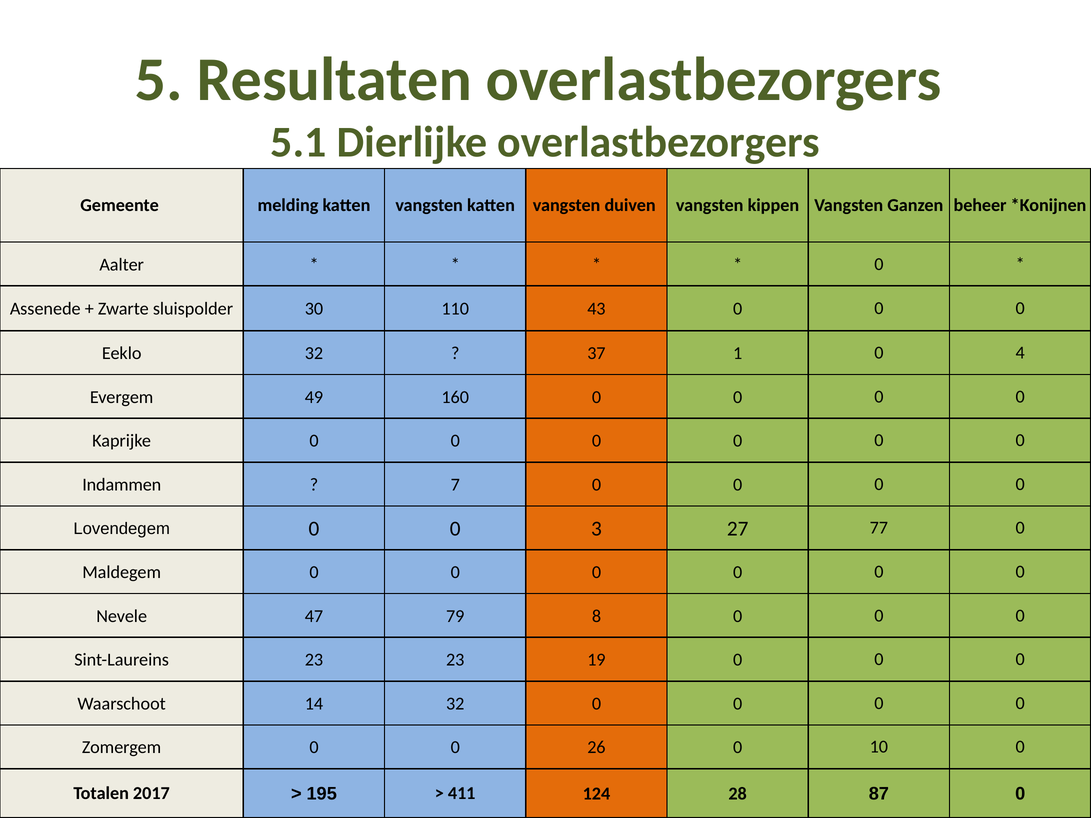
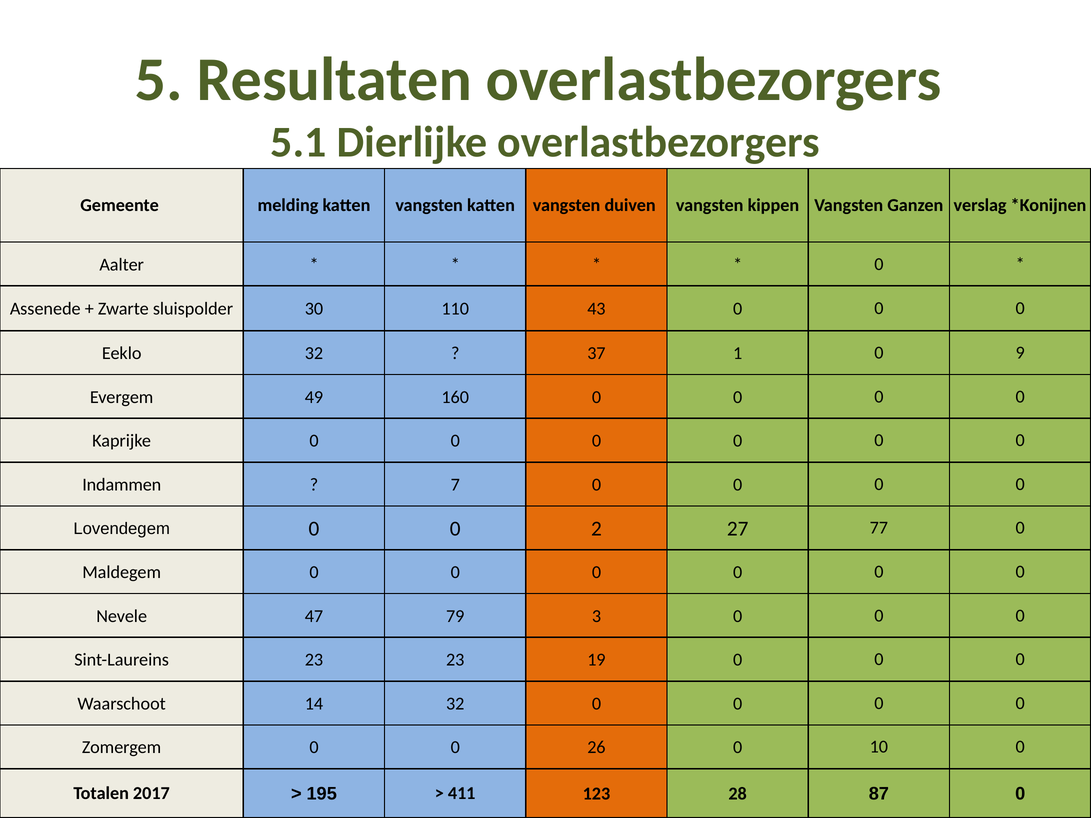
beheer: beheer -> verslag (980, 206)
4: 4 -> 9 (1020, 353)
3: 3 -> 2 (596, 529)
8: 8 -> 3 (596, 616)
124: 124 -> 123 (596, 794)
